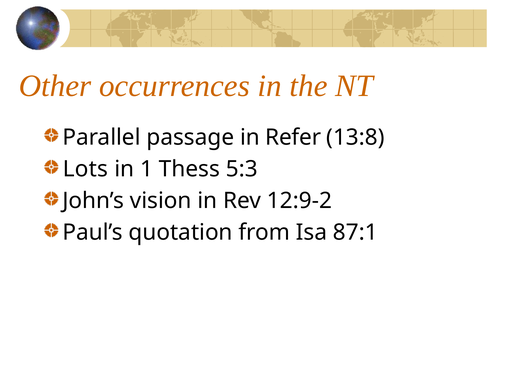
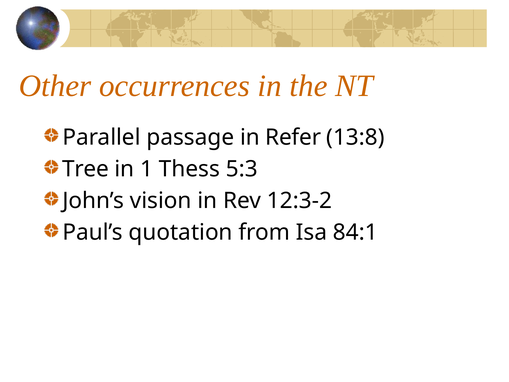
Lots: Lots -> Tree (86, 169)
12:9-2: 12:9-2 -> 12:3-2 (299, 201)
87:1: 87:1 -> 84:1 (355, 232)
